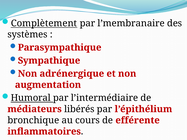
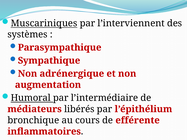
Complètement: Complètement -> Muscariniques (44, 23)
l’membranaire: l’membranaire -> l’interviennent (131, 23)
